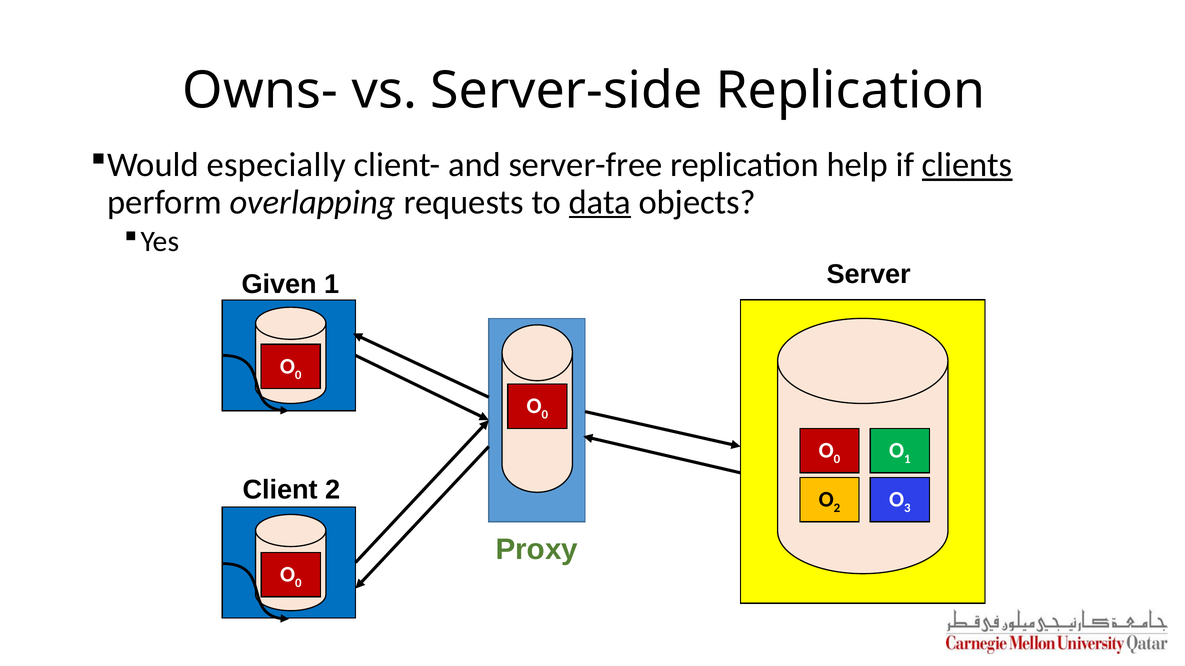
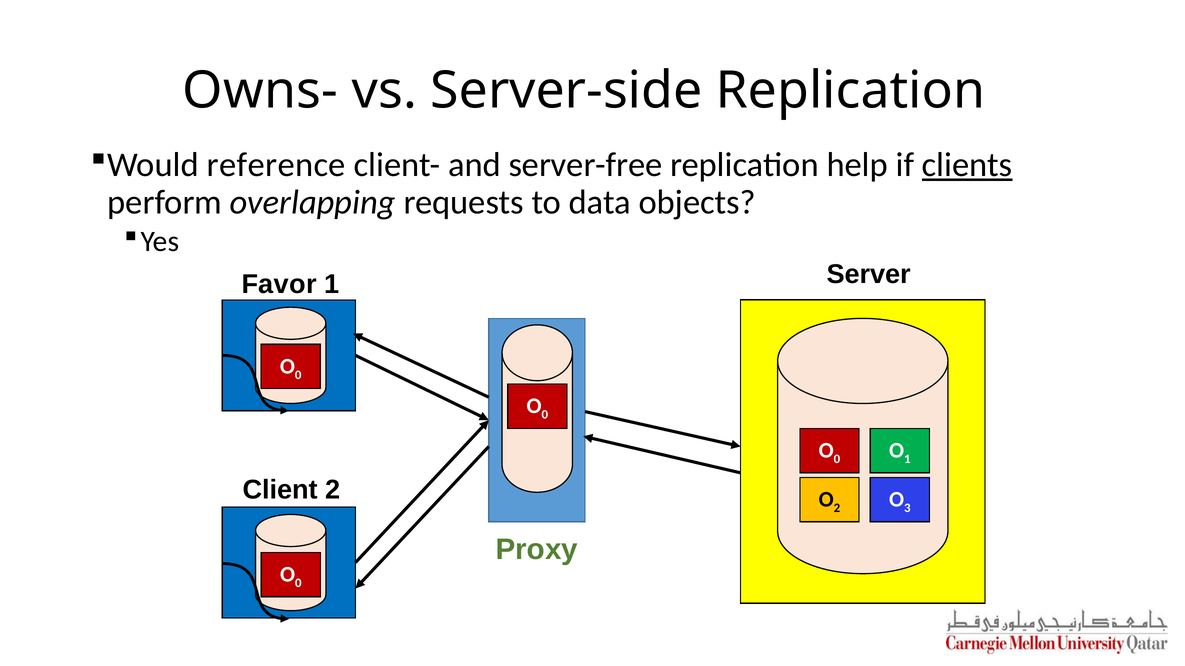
especially: especially -> reference (276, 165)
data underline: present -> none (600, 202)
Given: Given -> Favor (279, 285)
